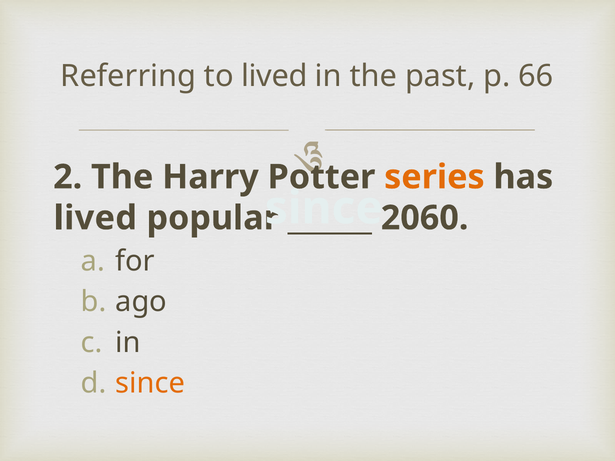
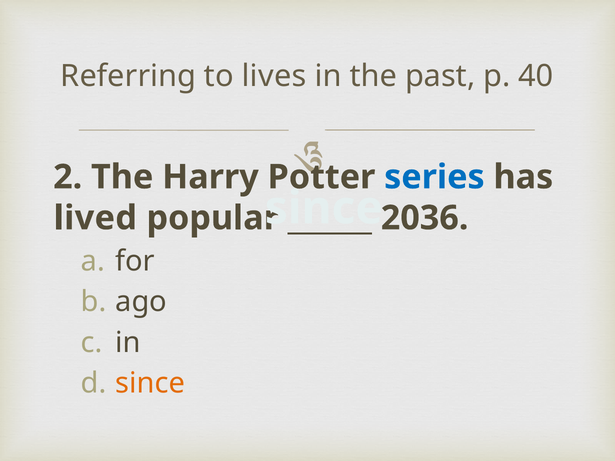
to lived: lived -> lives (274, 76)
66: 66 -> 40 (536, 76)
series colour: orange -> blue (434, 177)
2060: 2060 -> 2036 (425, 218)
